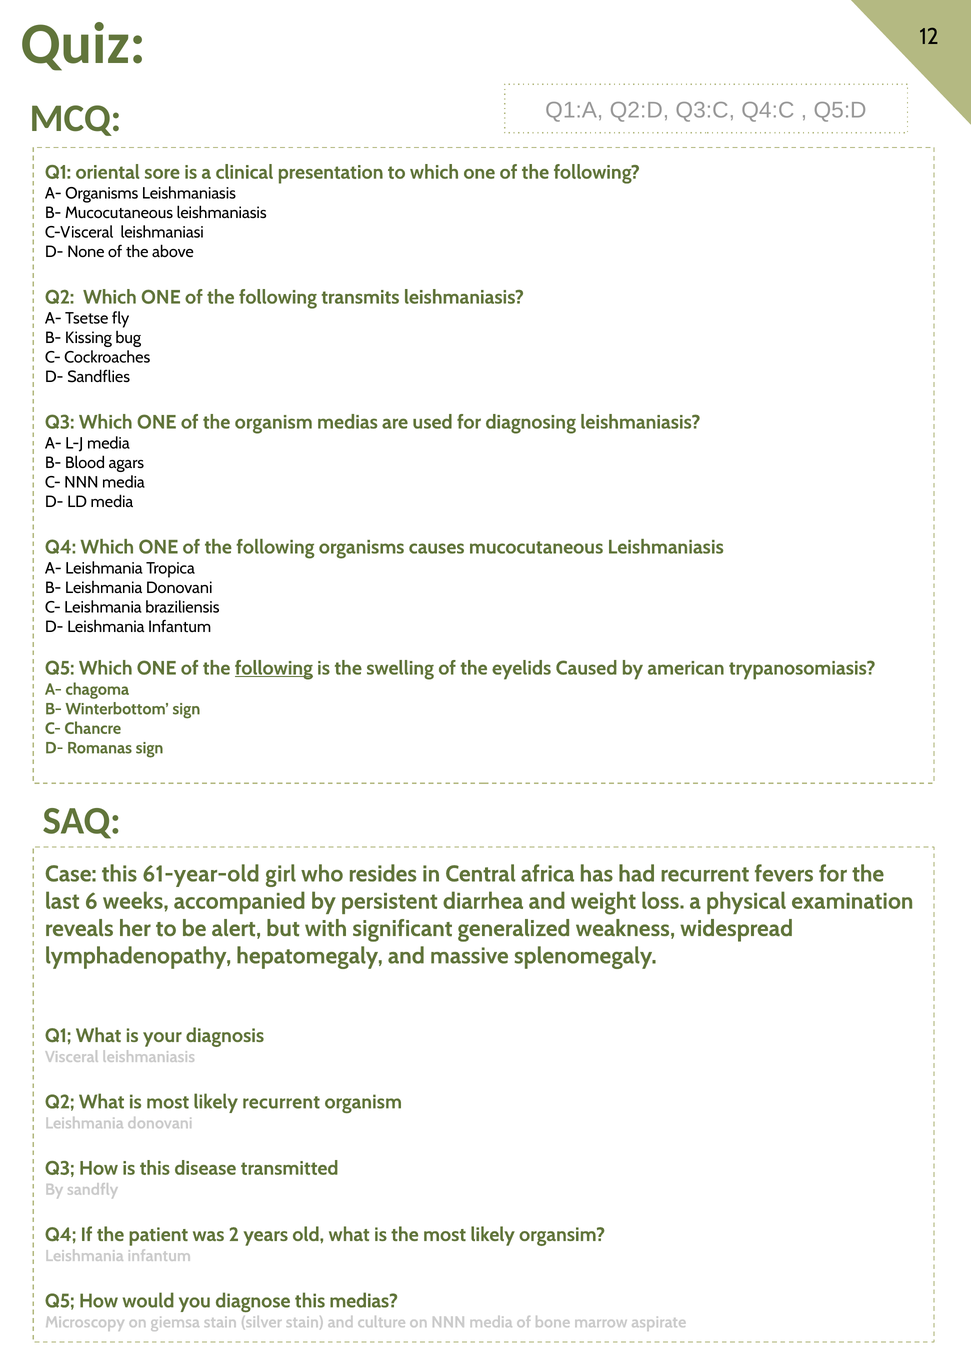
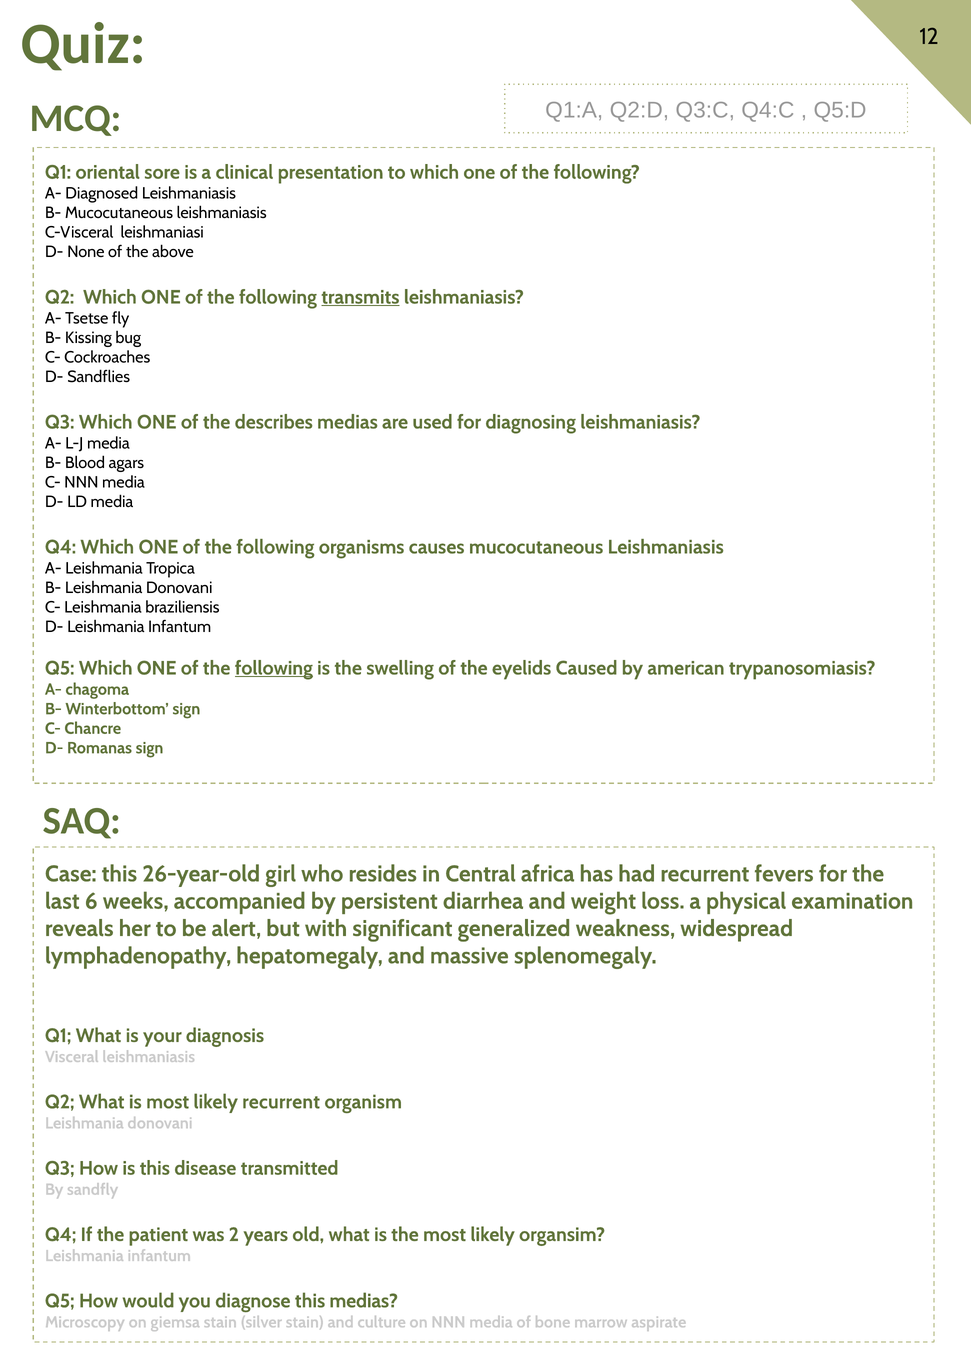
A- Organisms: Organisms -> Diagnosed (102, 193)
transmits underline: none -> present (360, 297)
the organism: organism -> describes (274, 422)
61-year-old: 61-year-old -> 26-year-old (201, 874)
